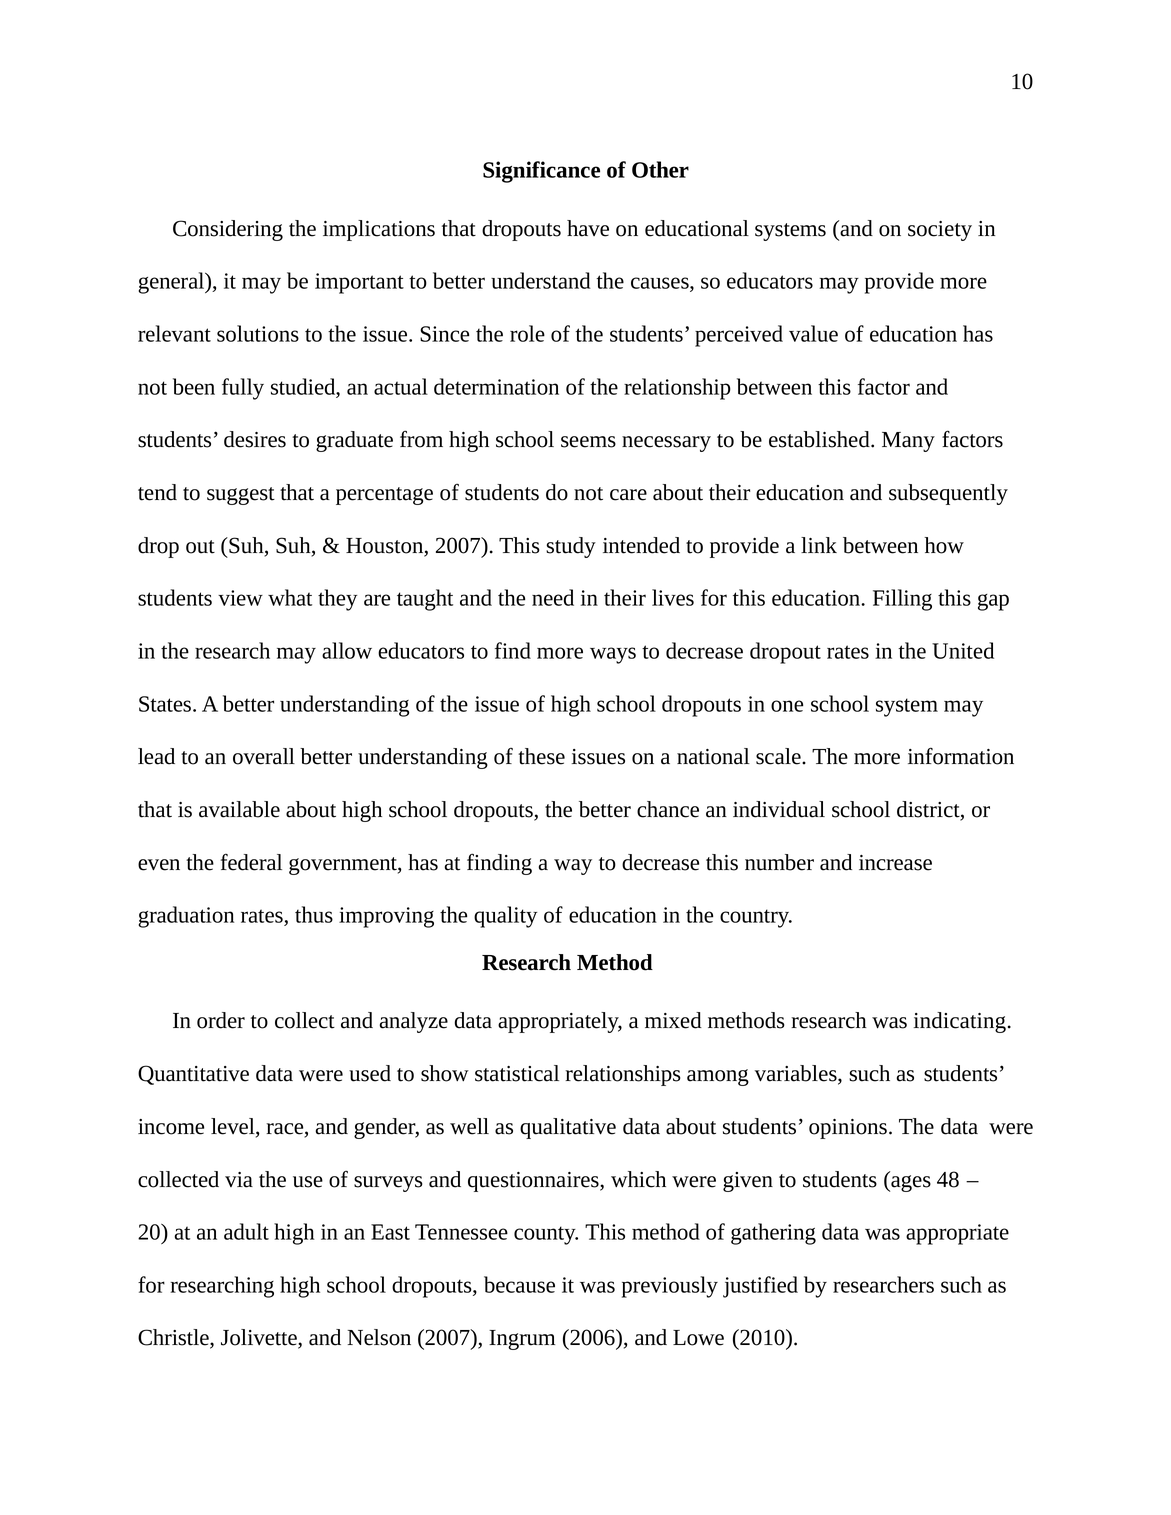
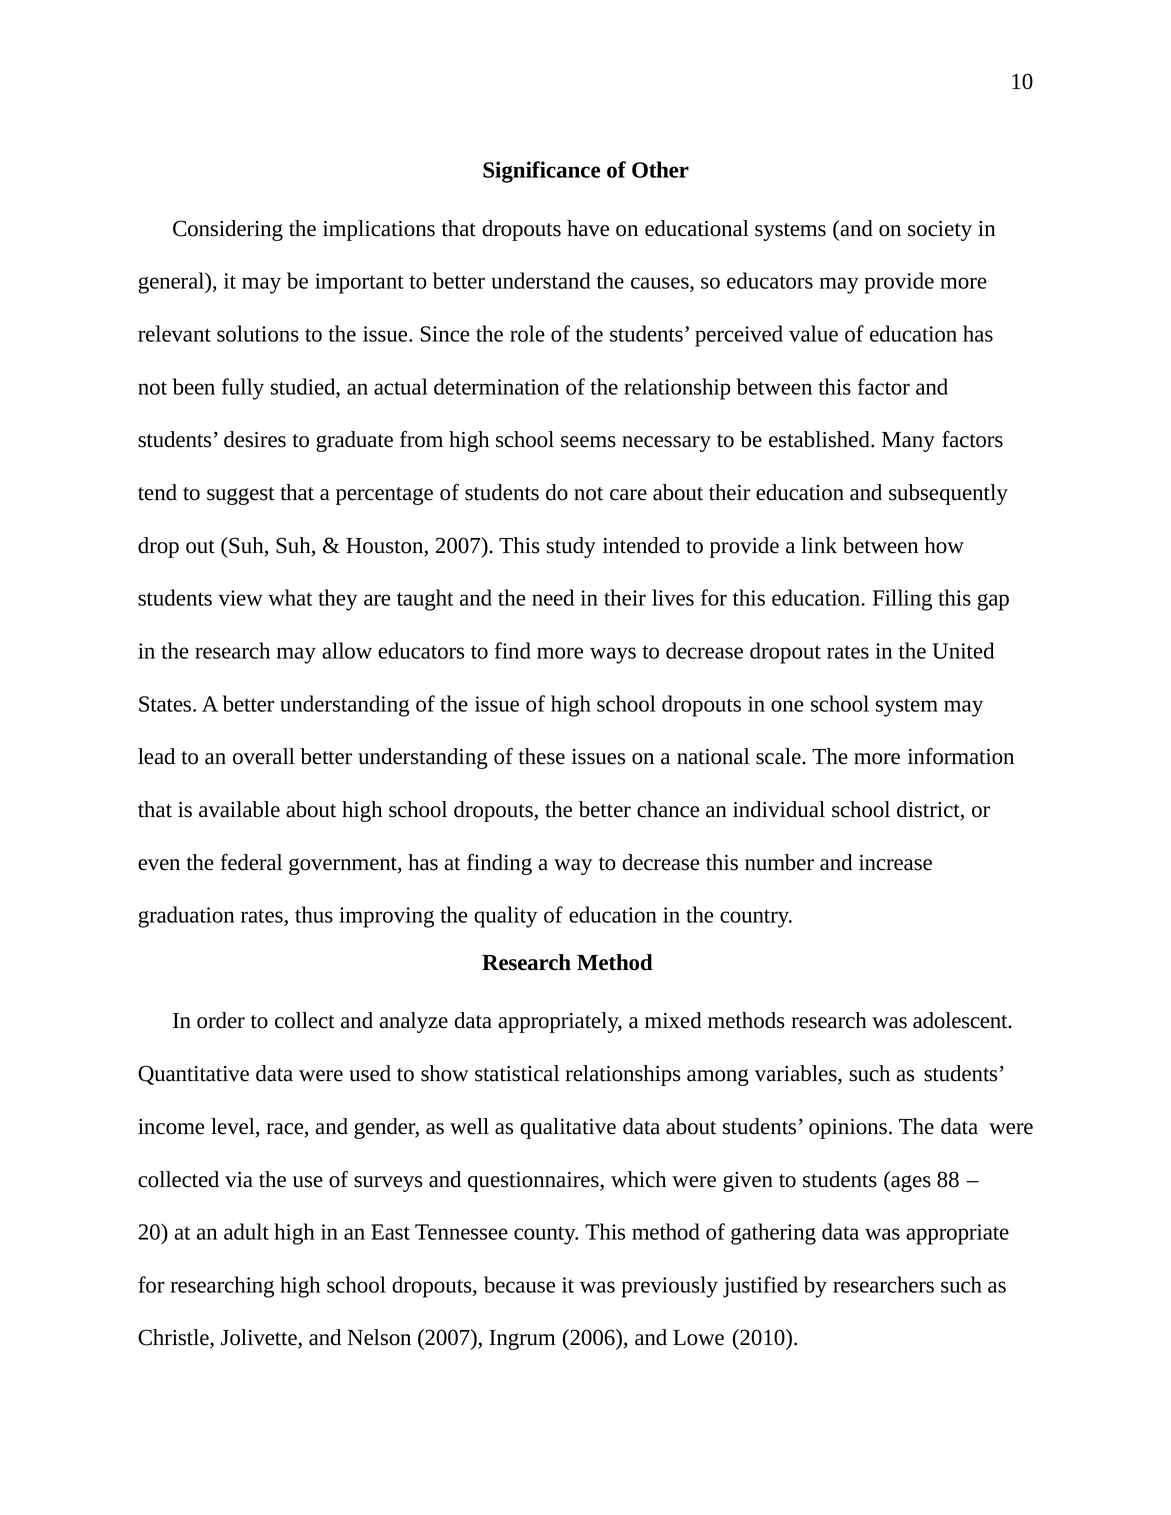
indicating: indicating -> adolescent (963, 1021)
48: 48 -> 88 (948, 1180)
